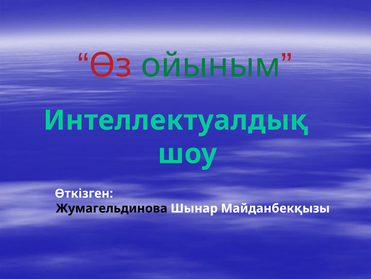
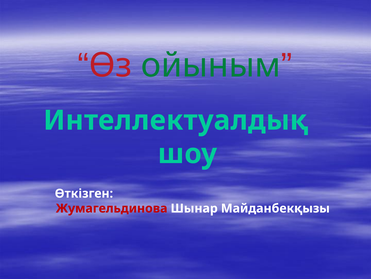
Жумагельдинова colour: black -> red (112, 208)
